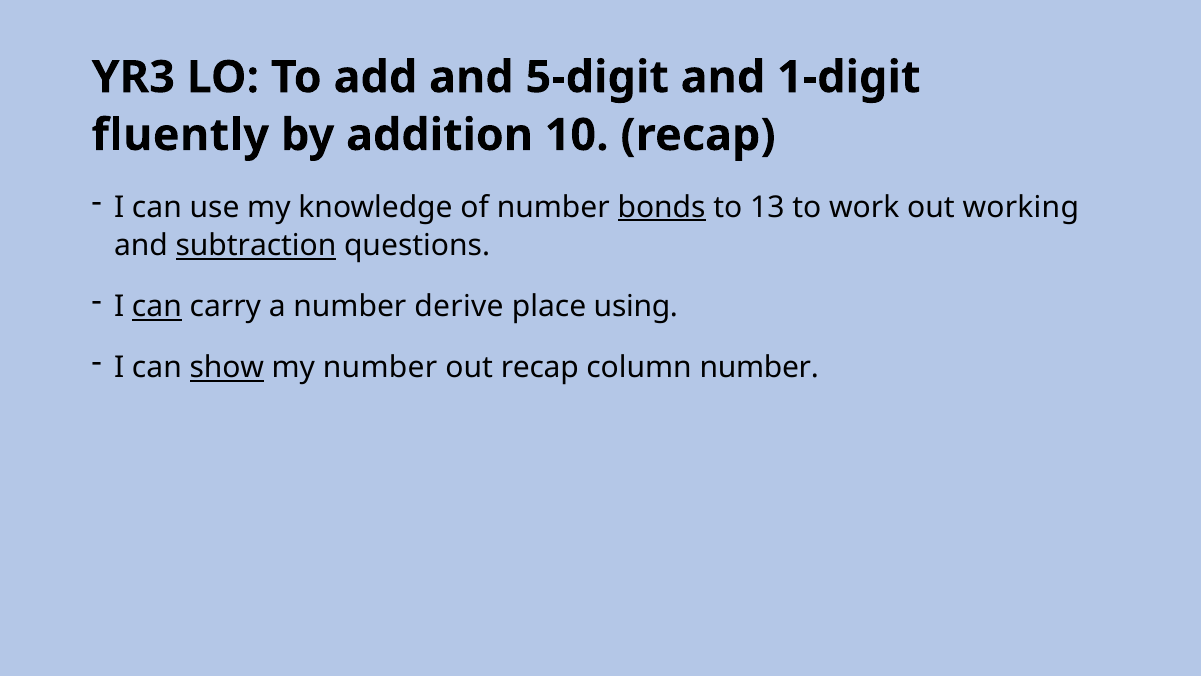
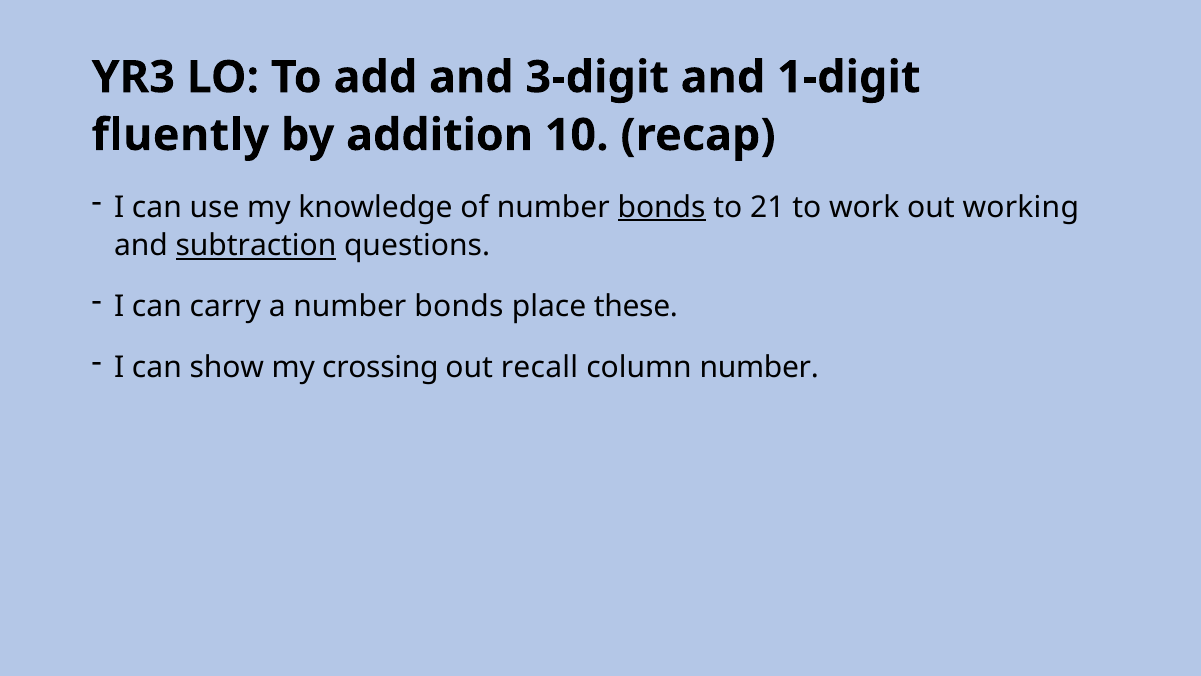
5-digit: 5-digit -> 3-digit (597, 77)
13: 13 -> 21 (767, 207)
can underline: present -> none (157, 307)
a number derive: derive -> bonds (459, 307)
using: using -> these (636, 307)
show underline: present -> none (227, 368)
my number: number -> crossing (380, 368)
out recap: recap -> recall (539, 368)
